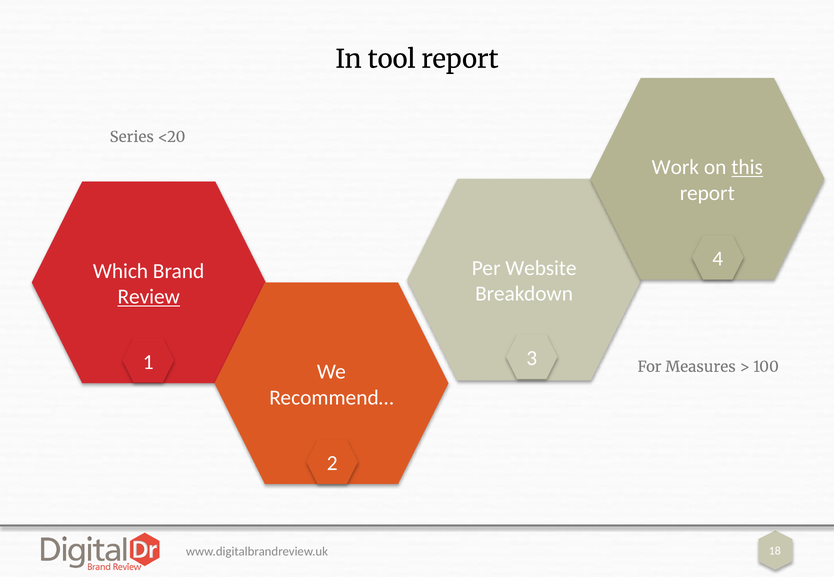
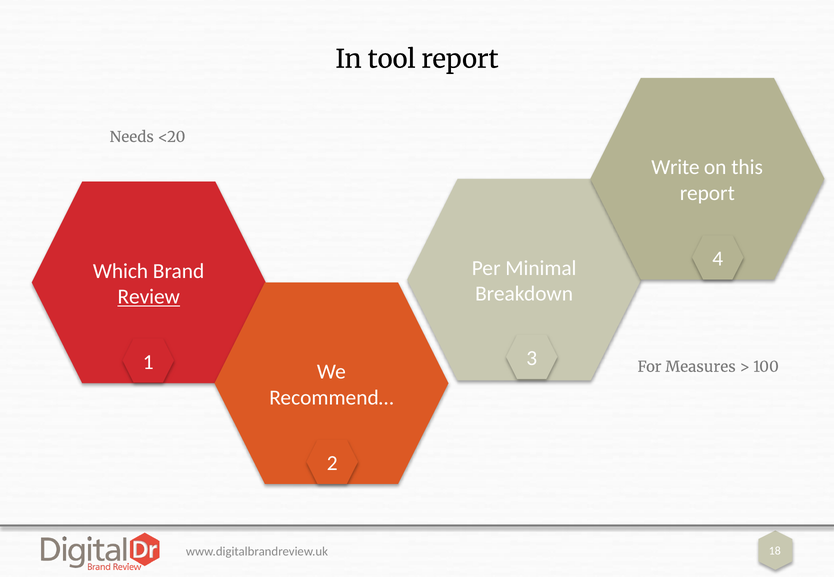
Series: Series -> Needs (132, 137)
Work: Work -> Write (675, 168)
this underline: present -> none (747, 168)
Website: Website -> Minimal (541, 268)
